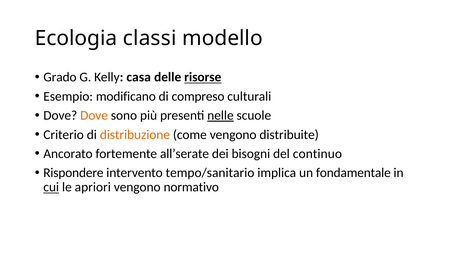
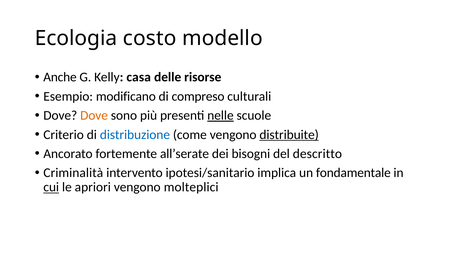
classi: classi -> costo (150, 38)
Grado: Grado -> Anche (60, 77)
risorse underline: present -> none (203, 77)
distribuzione colour: orange -> blue (135, 135)
distribuite underline: none -> present (289, 135)
continuo: continuo -> descritto (317, 154)
Rispondere: Rispondere -> Criminalità (73, 173)
tempo/sanitario: tempo/sanitario -> ipotesi/sanitario (210, 173)
normativo: normativo -> molteplici (191, 187)
